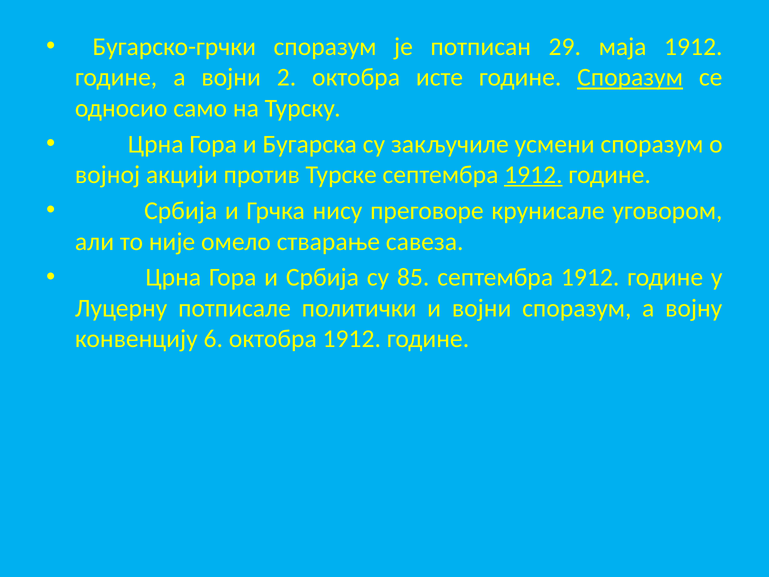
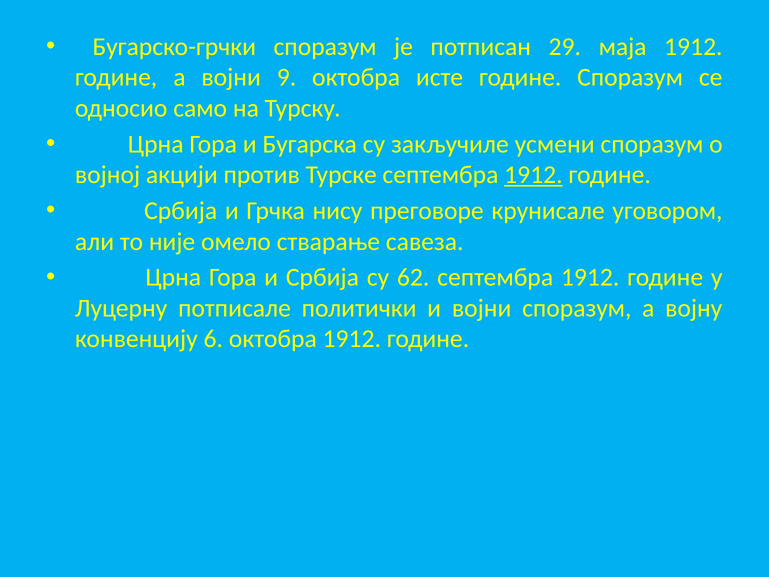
2: 2 -> 9 (286, 77)
Споразум underline: present -> none (630, 77)
85: 85 -> 62 (413, 277)
